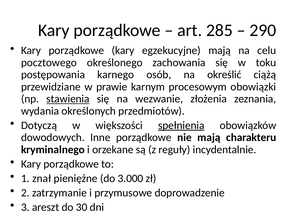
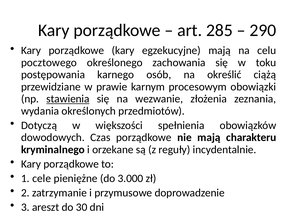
spełnienia underline: present -> none (181, 125)
Inne: Inne -> Czas (100, 137)
znał: znał -> cele (42, 178)
